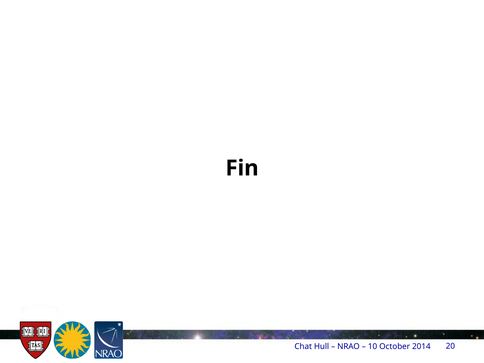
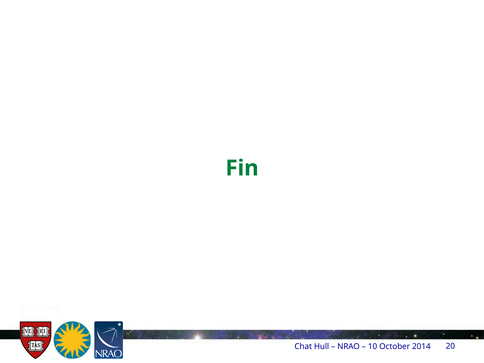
Fin colour: black -> green (242, 168)
